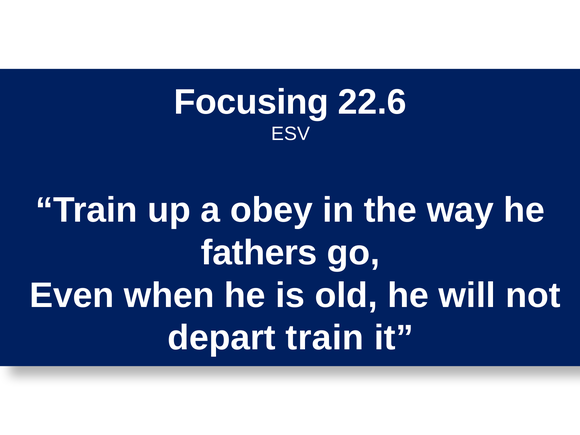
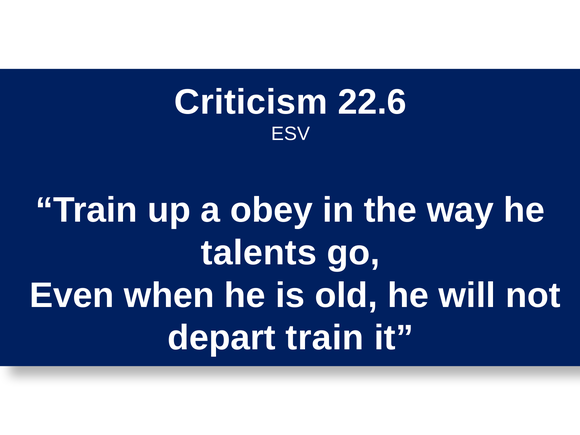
Focusing: Focusing -> Criticism (251, 102)
fathers: fathers -> talents (259, 253)
